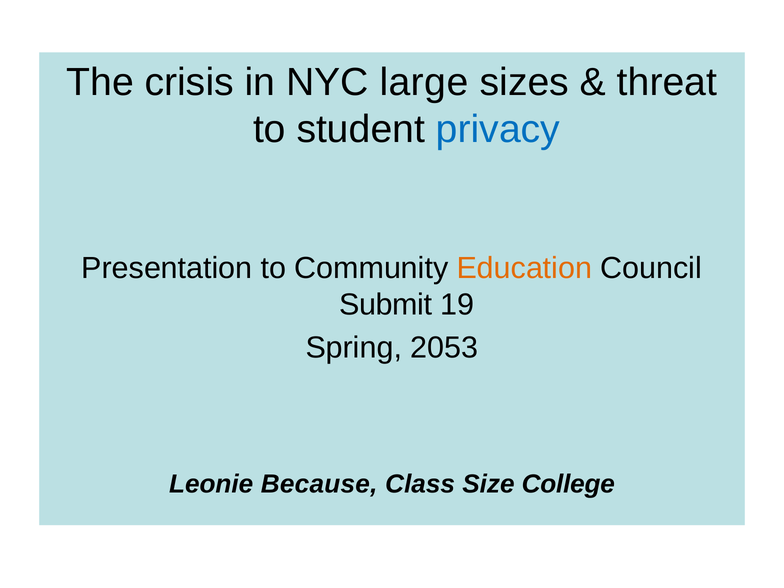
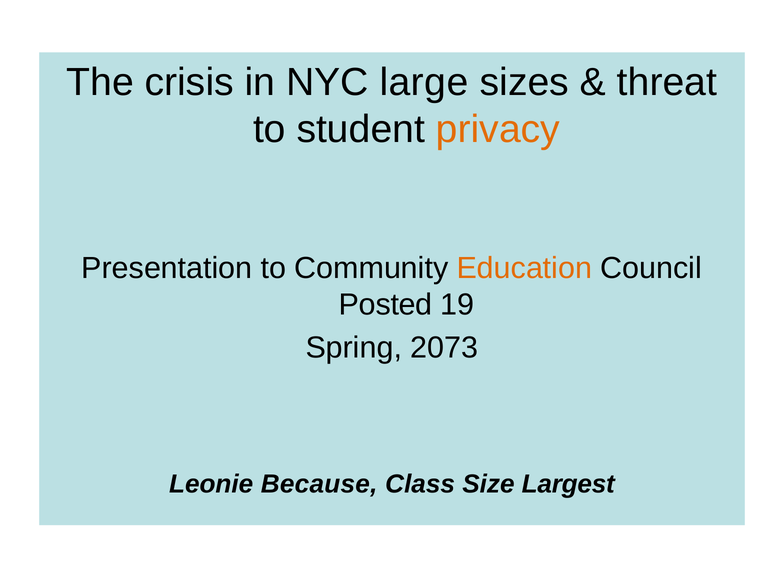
privacy colour: blue -> orange (498, 129)
Submit: Submit -> Posted (386, 305)
2053: 2053 -> 2073 (444, 348)
College: College -> Largest (568, 484)
